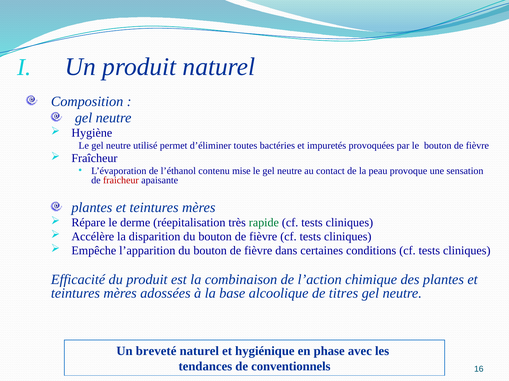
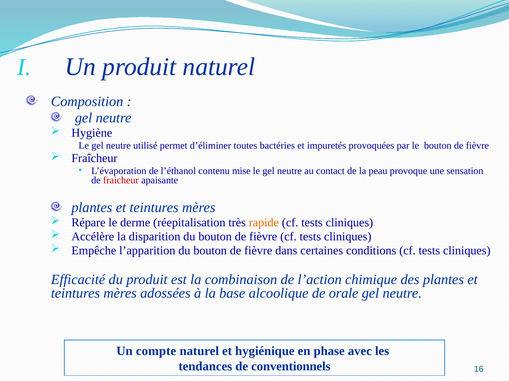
rapide colour: green -> orange (264, 223)
titres: titres -> orale (344, 294)
breveté: breveté -> compte (156, 352)
